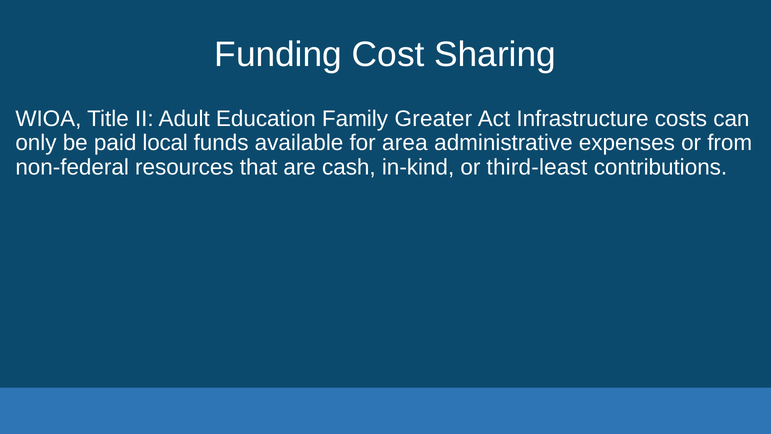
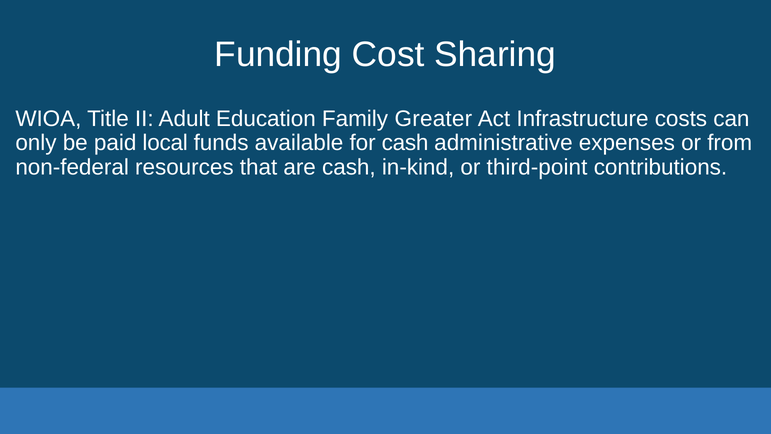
for area: area -> cash (405, 143)
third-least: third-least -> third-point (537, 167)
